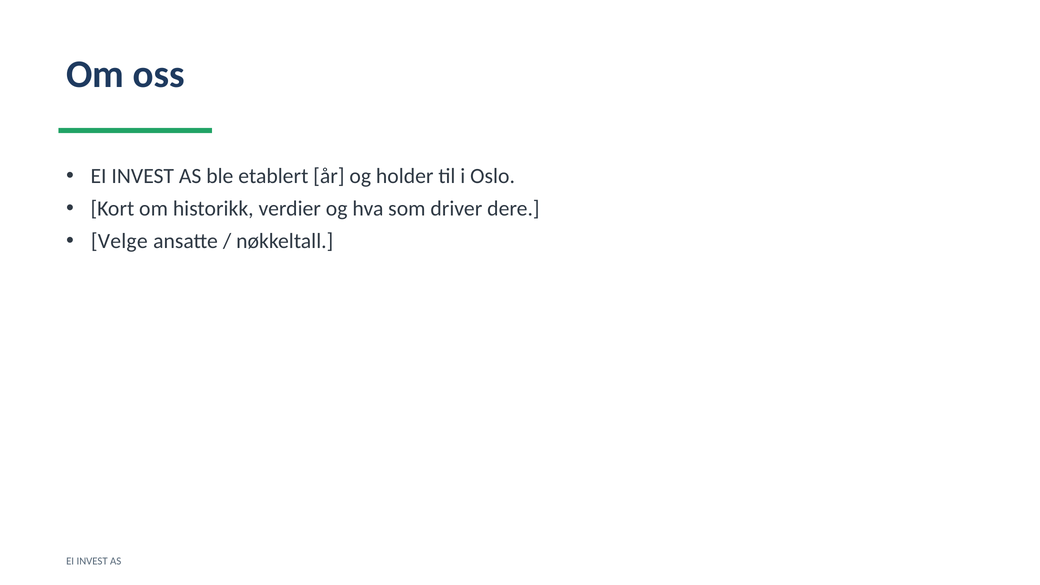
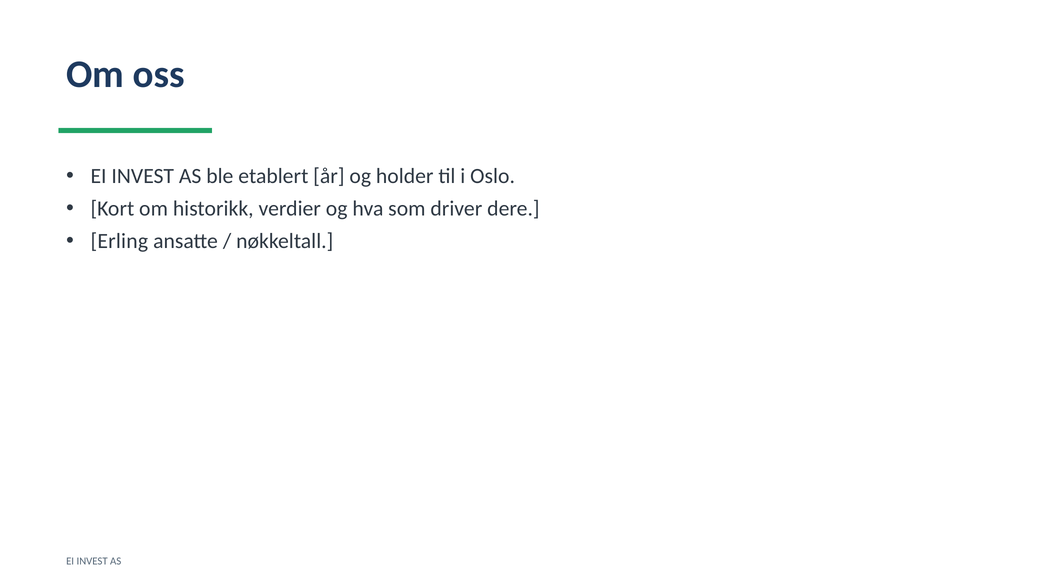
Velge: Velge -> Erling (119, 241)
